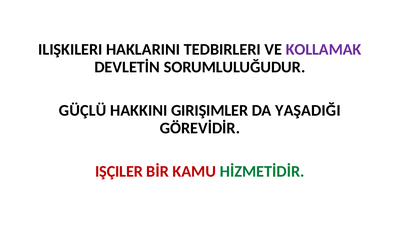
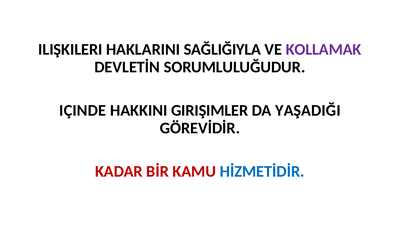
TEDBIRLERI: TEDBIRLERI -> SAĞLIĞIYLA (222, 49)
GÜÇLÜ: GÜÇLÜ -> IÇINDE (83, 110)
IŞÇILER: IŞÇILER -> KADAR (119, 171)
HİZMETİDİR colour: green -> blue (262, 171)
